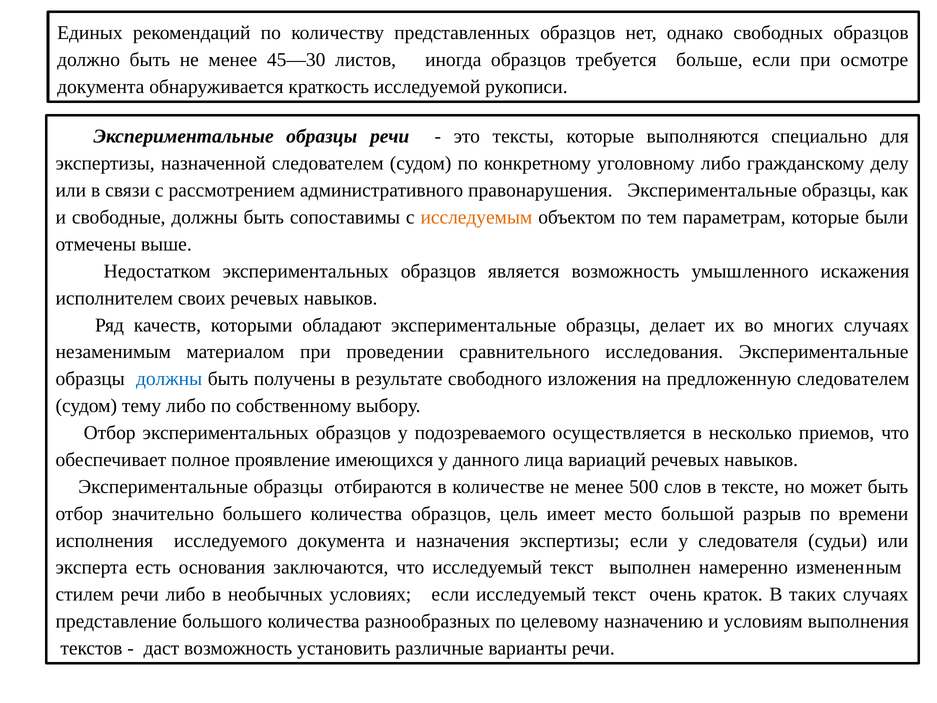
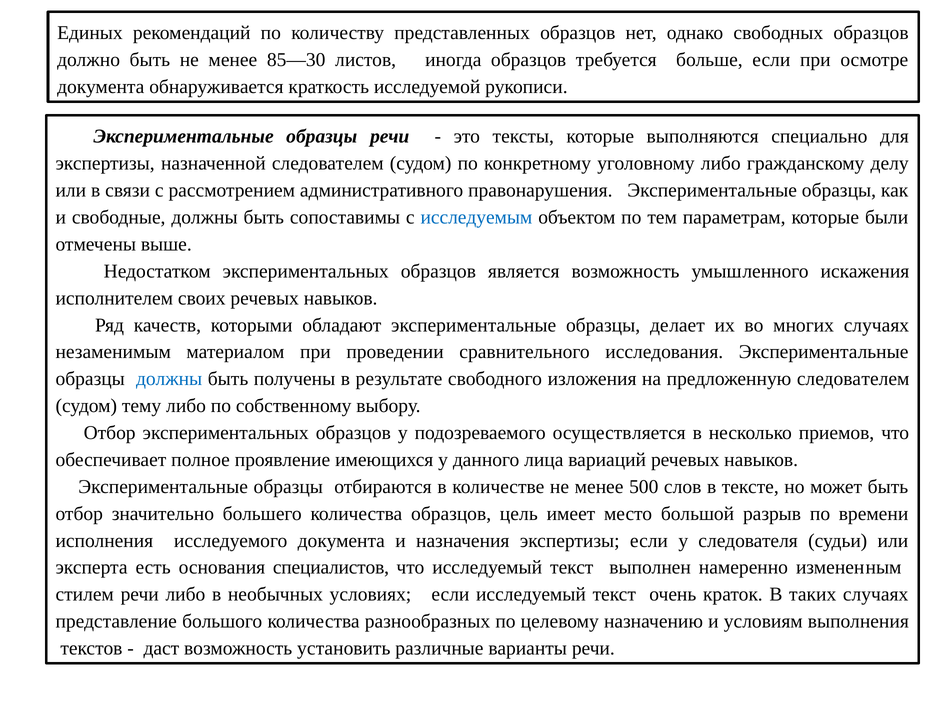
45—30: 45—30 -> 85—30 (296, 60)
исследуемым colour: orange -> blue (476, 217)
заключаются: заключаются -> специалистов (331, 567)
